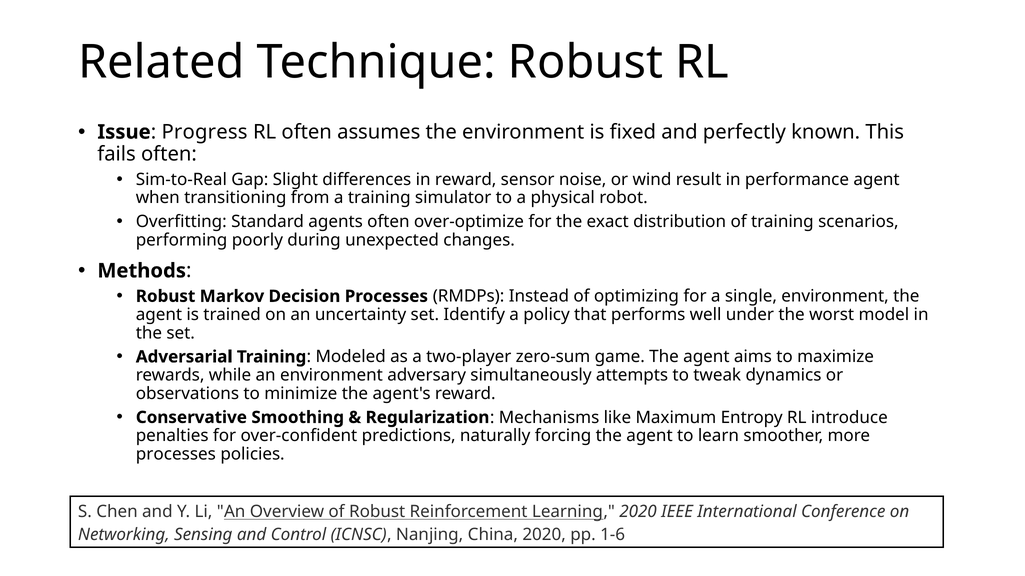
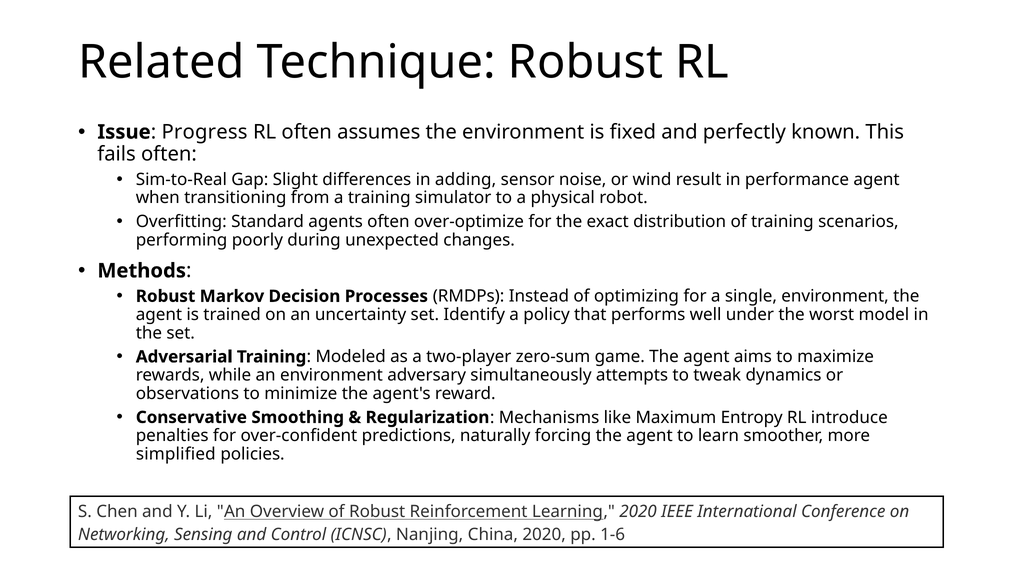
in reward: reward -> adding (466, 180)
processes: processes -> simplified (176, 455)
